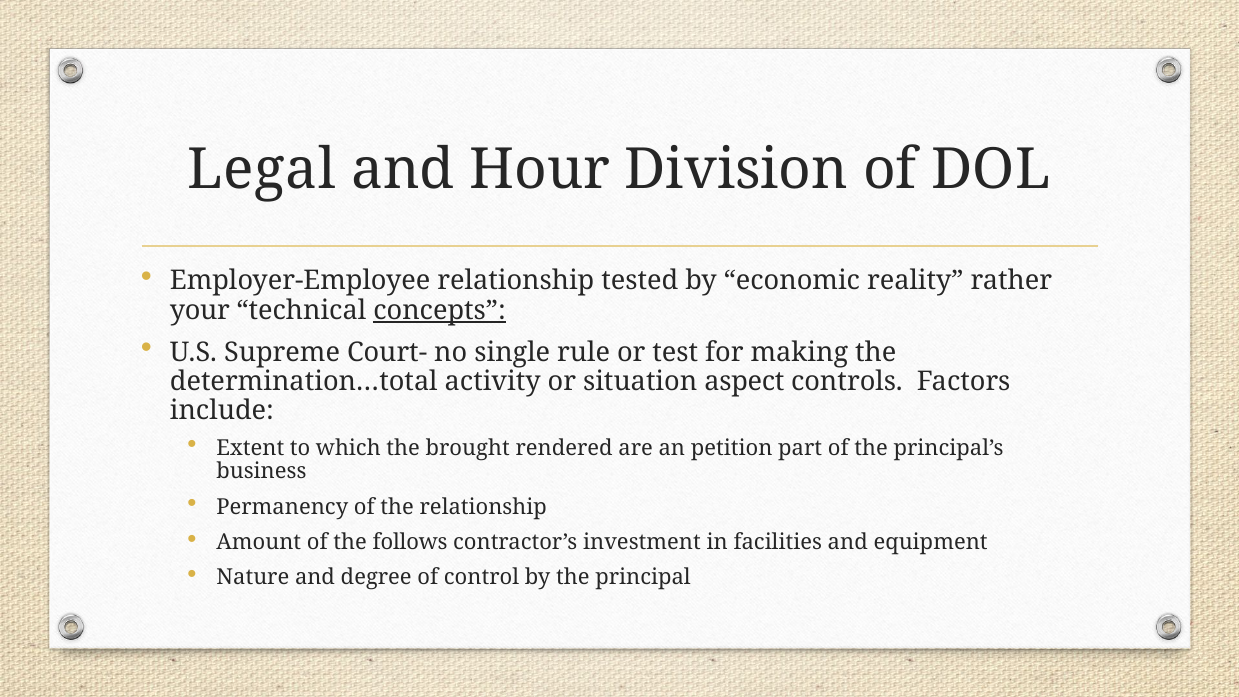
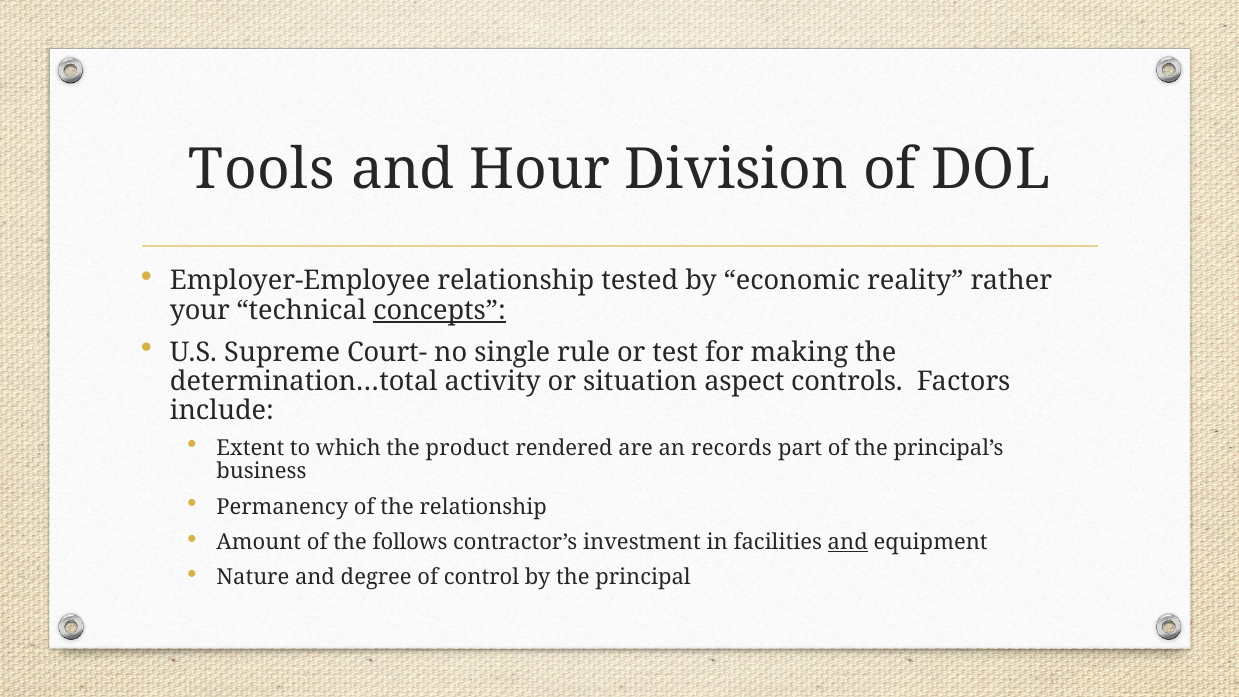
Legal: Legal -> Tools (262, 170)
brought: brought -> product (468, 448)
petition: petition -> records (732, 448)
and underline: none -> present (848, 542)
